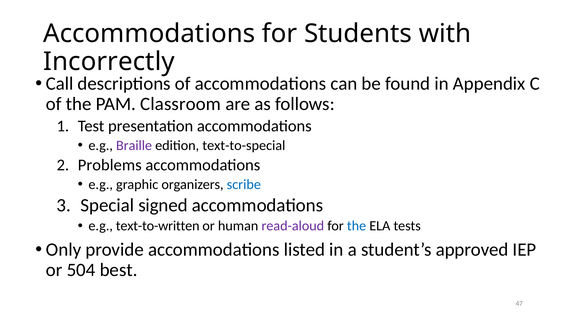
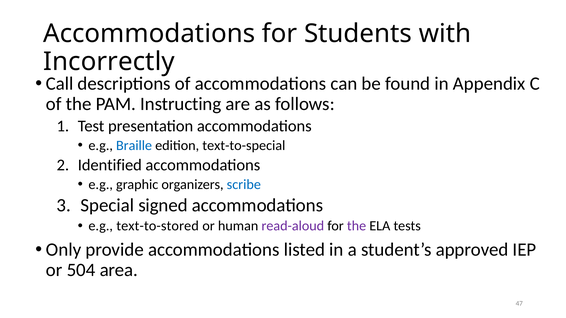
Classroom: Classroom -> Instructing (181, 104)
Braille colour: purple -> blue (134, 146)
Problems: Problems -> Identified (110, 165)
text-to-written: text-to-written -> text-to-stored (158, 226)
the colour: blue -> purple (357, 226)
best: best -> area (119, 270)
